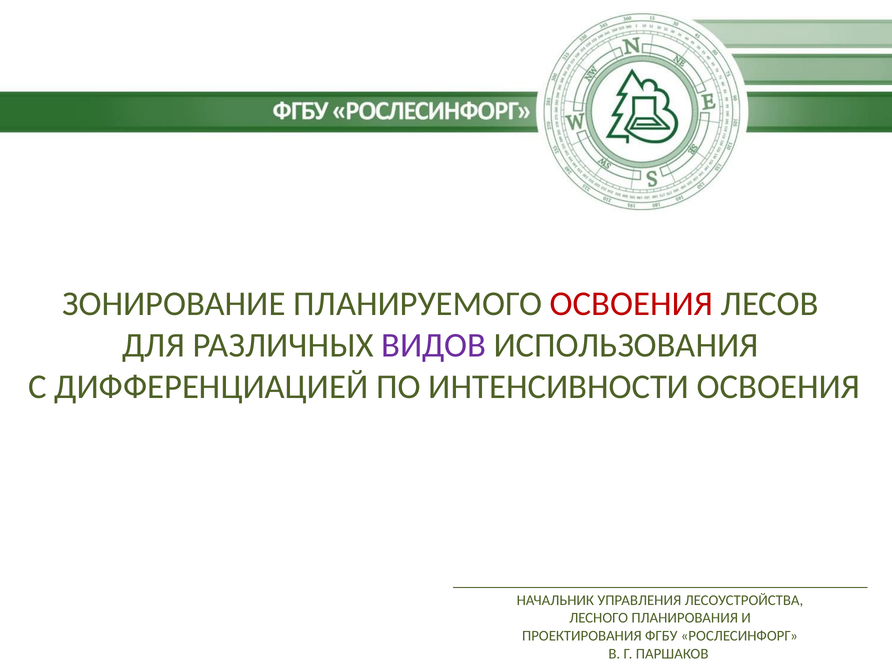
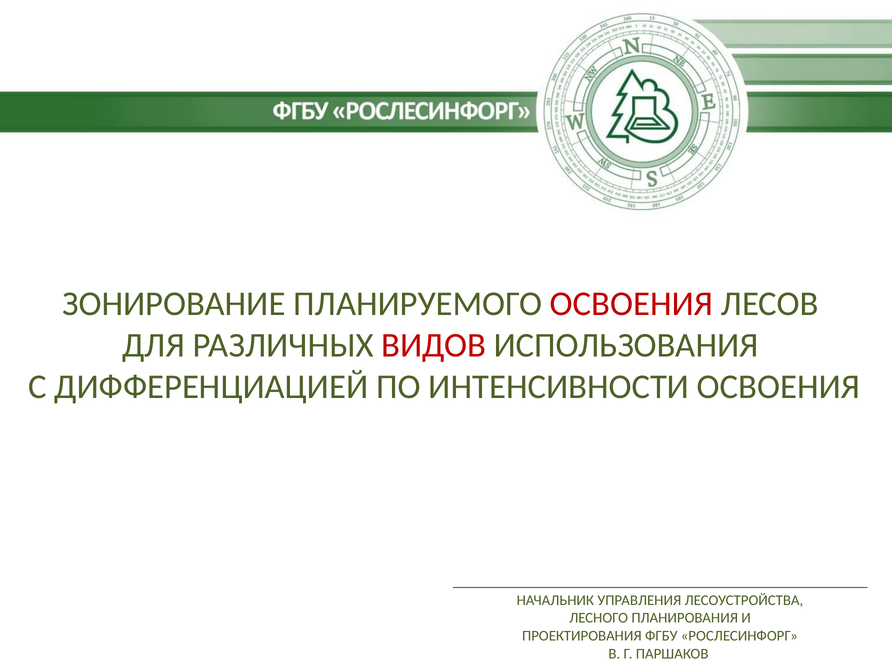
ВИДОВ colour: purple -> red (434, 345)
